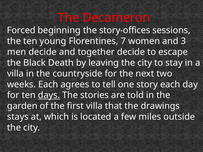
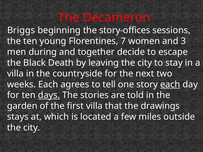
Forced: Forced -> Briggs (21, 30)
men decide: decide -> during (43, 52)
each underline: none -> present (170, 85)
